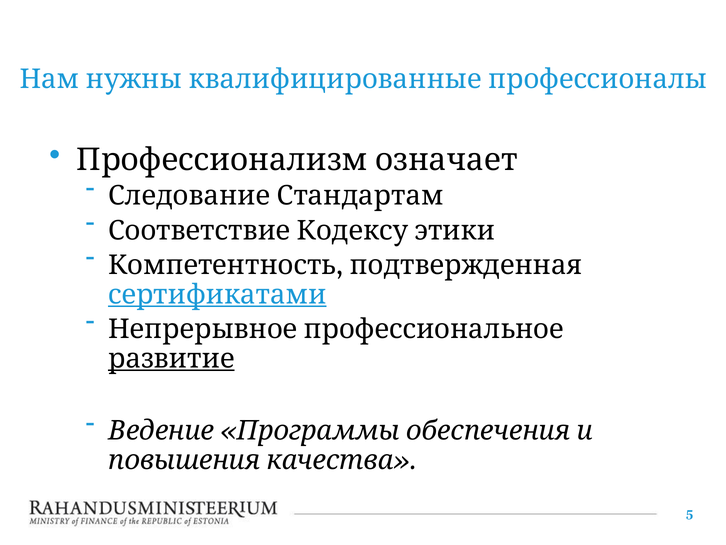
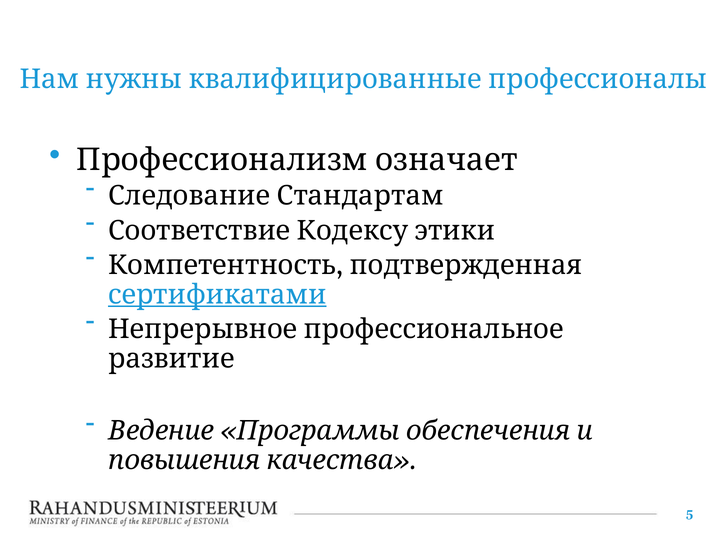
развитие underline: present -> none (171, 358)
